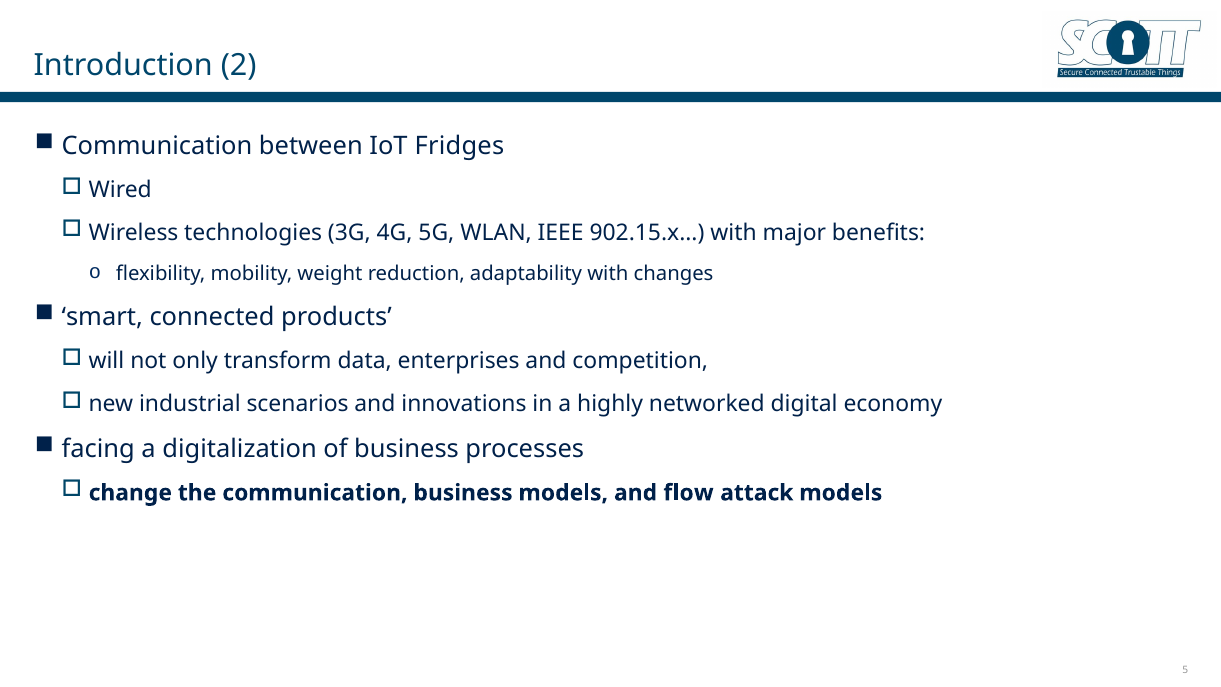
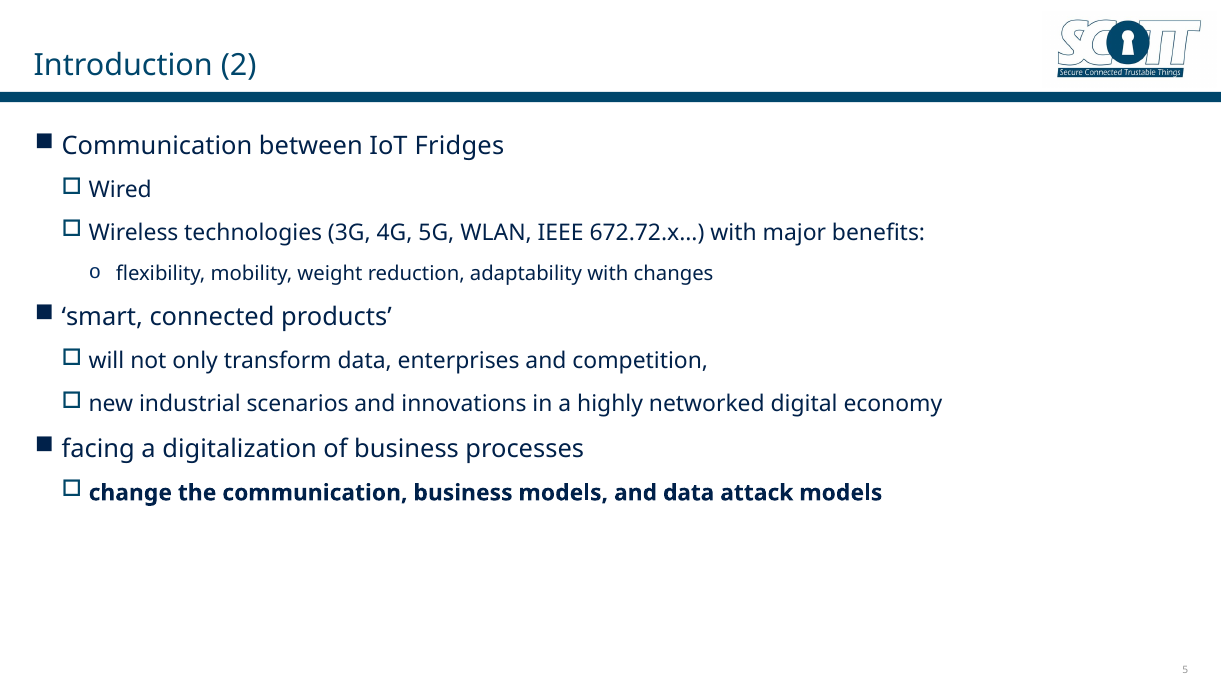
902.15.x: 902.15.x -> 672.72.x (647, 233)
and flow: flow -> data (689, 493)
